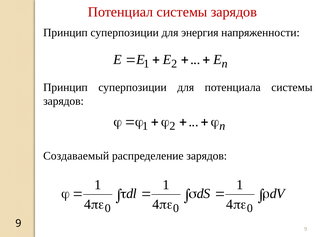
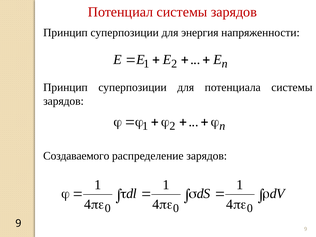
Создаваемый: Создаваемый -> Создаваемого (76, 156)
